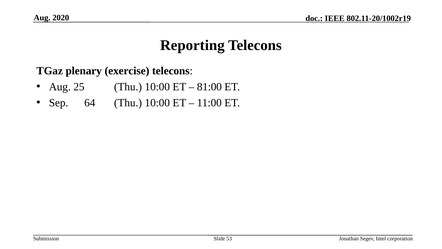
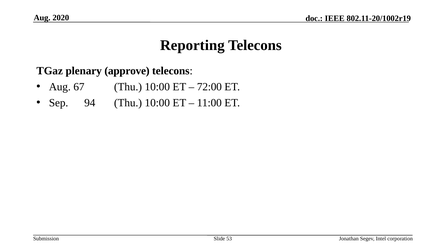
exercise: exercise -> approve (127, 71)
25: 25 -> 67 (79, 87)
81:00: 81:00 -> 72:00 (209, 87)
64: 64 -> 94 (90, 103)
